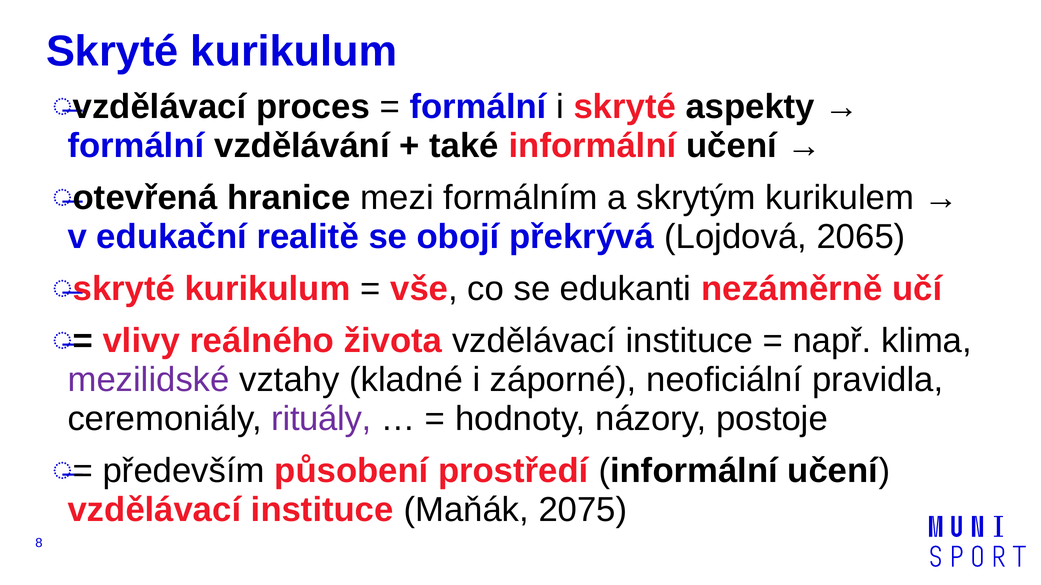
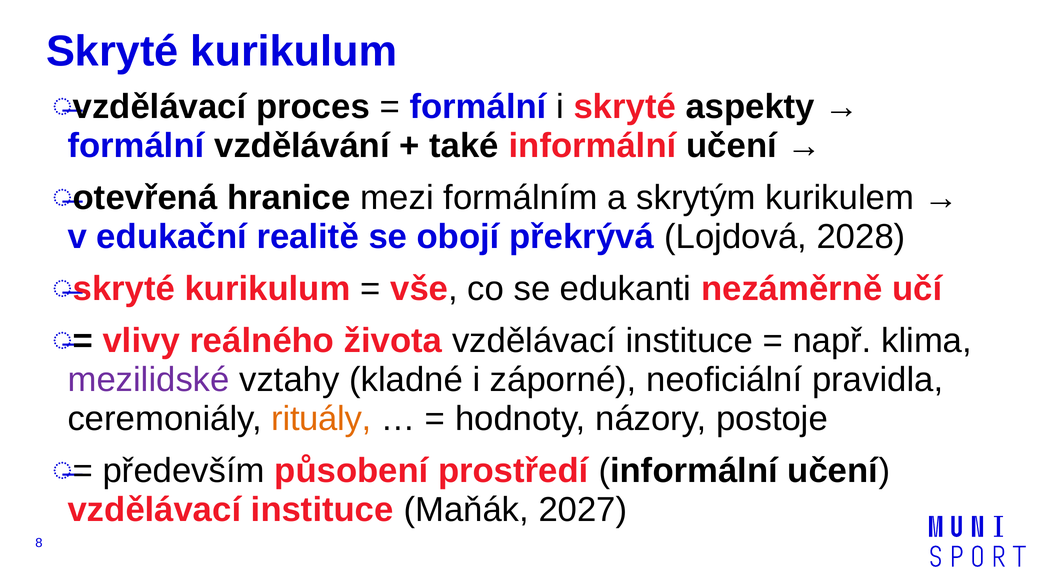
2065: 2065 -> 2028 (861, 237)
rituály colour: purple -> orange (321, 419)
2075: 2075 -> 2027 (583, 510)
